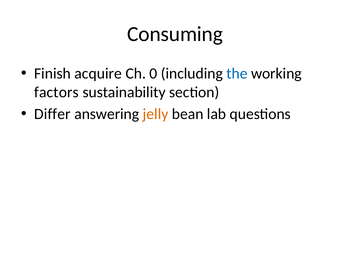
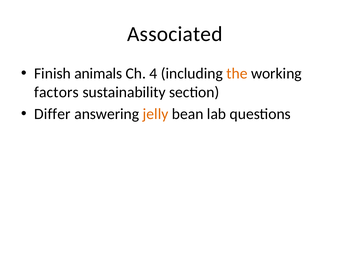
Consuming: Consuming -> Associated (175, 34)
acquire: acquire -> animals (98, 73)
0: 0 -> 4 (153, 73)
the colour: blue -> orange (237, 73)
